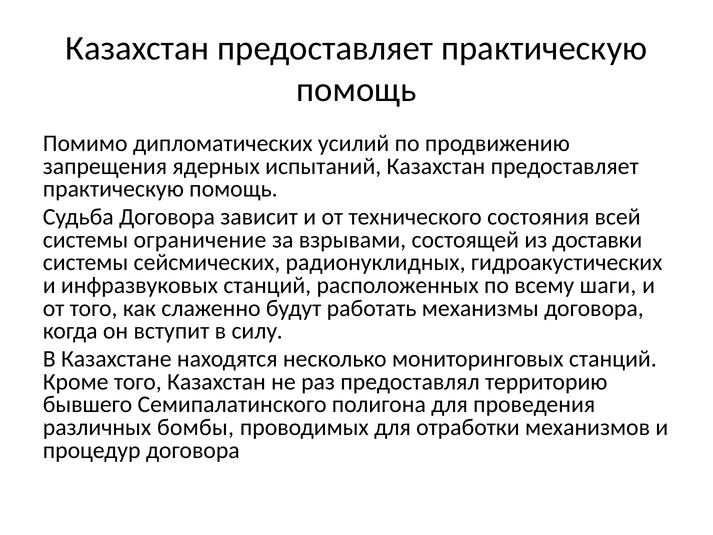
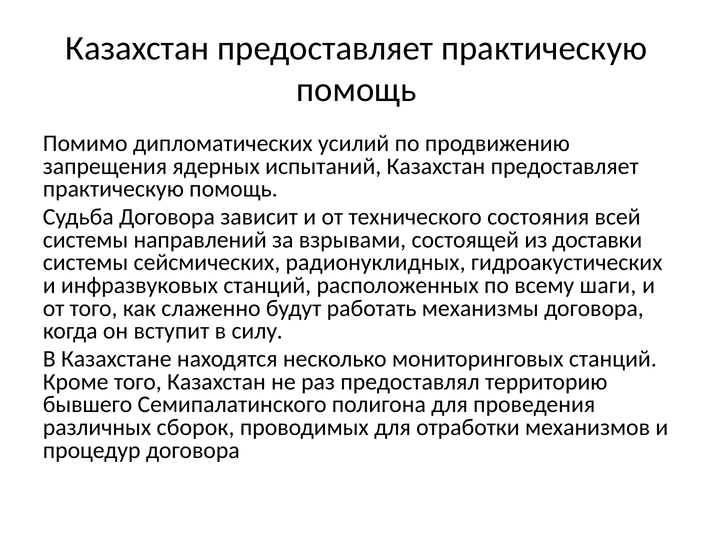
ограничение: ограничение -> направлений (200, 240)
бомбы: бомбы -> сборок (196, 427)
